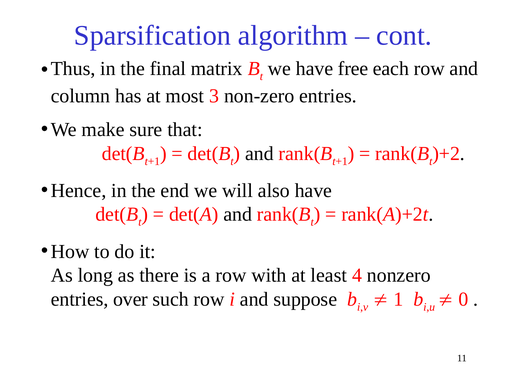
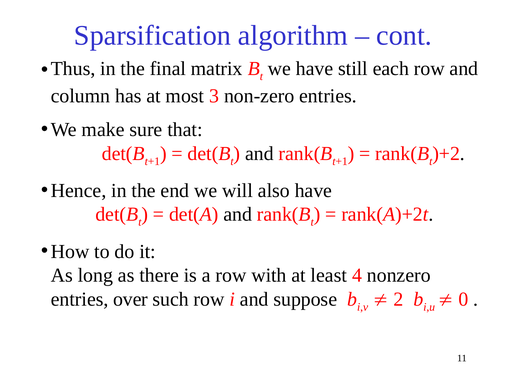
free: free -> still (353, 69)
1: 1 -> 2 (399, 299)
